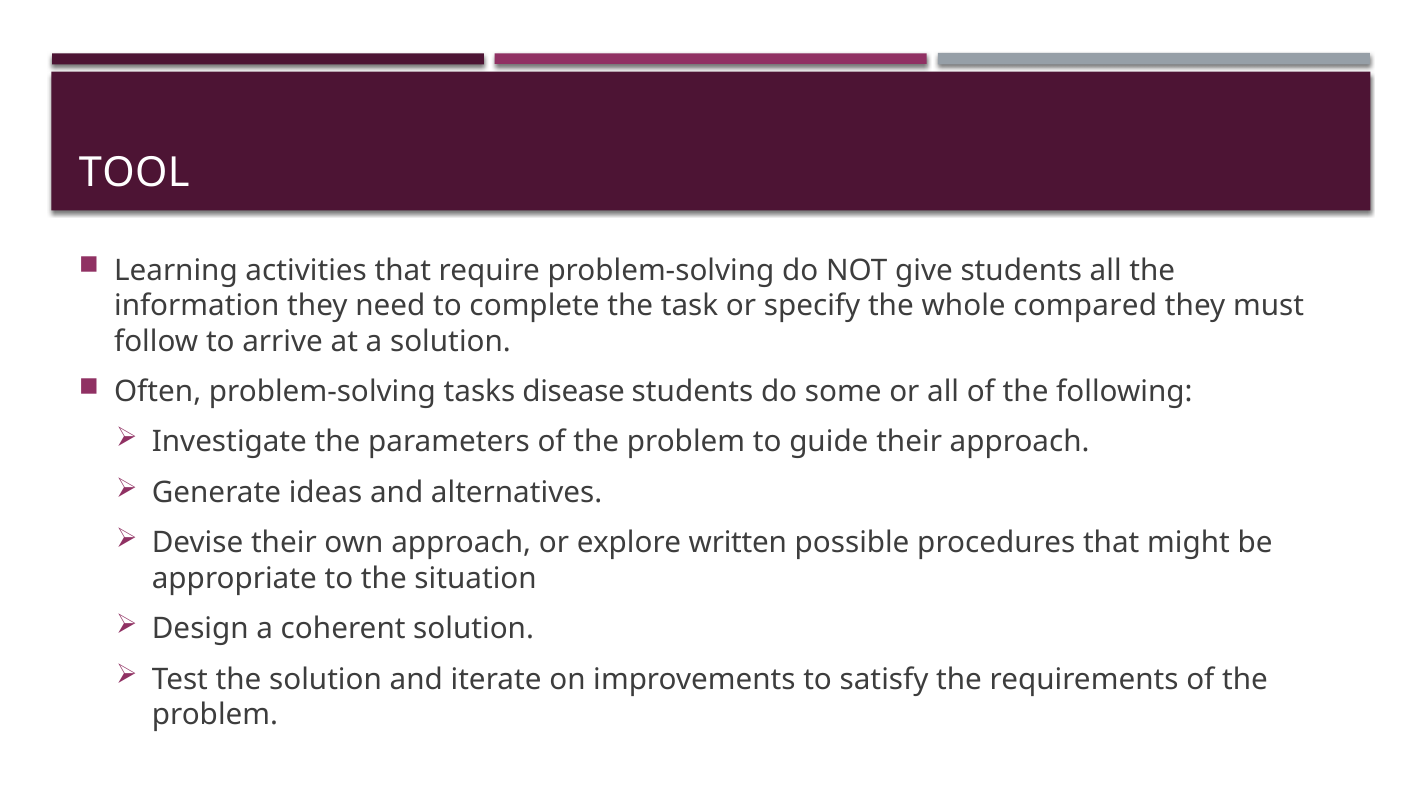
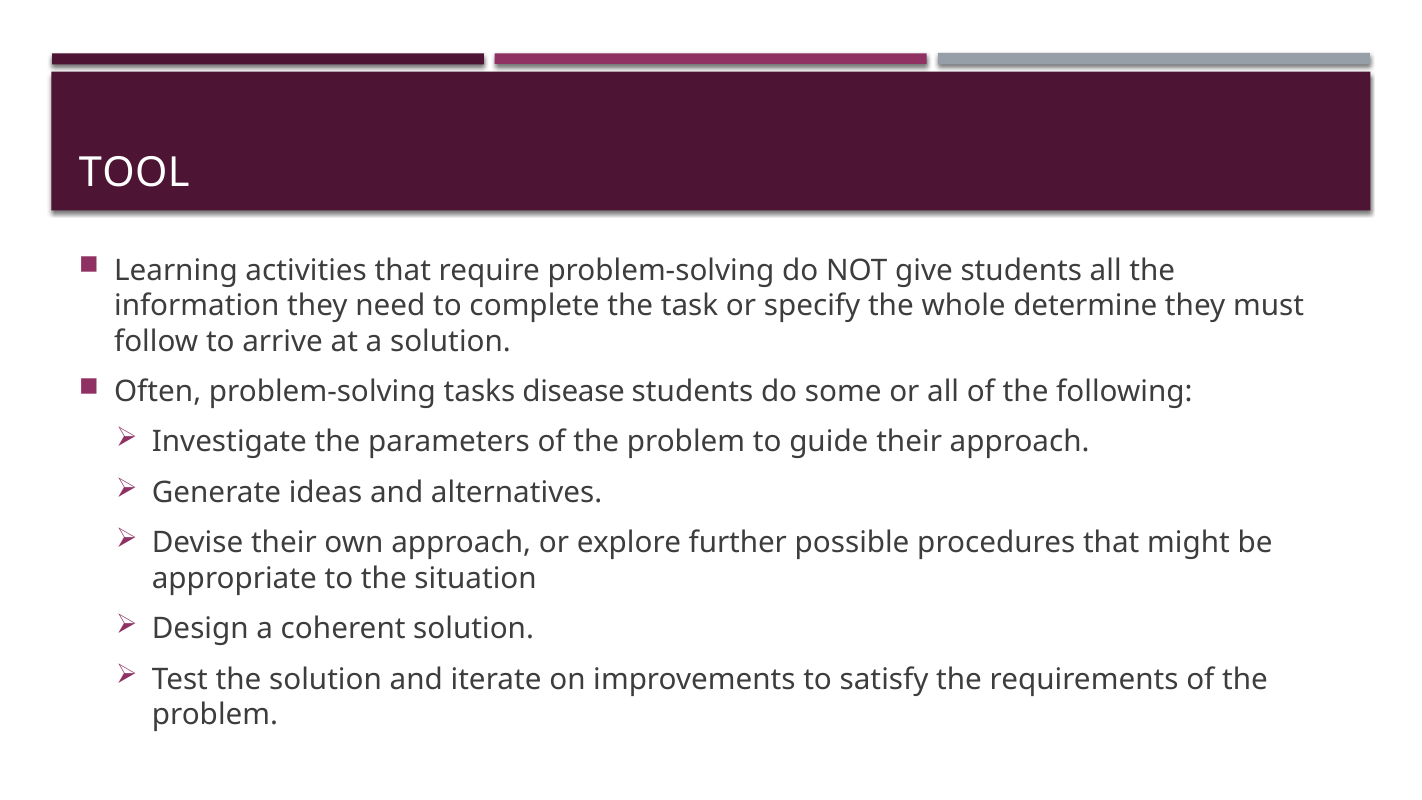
compared: compared -> determine (1085, 306)
written: written -> further (738, 543)
